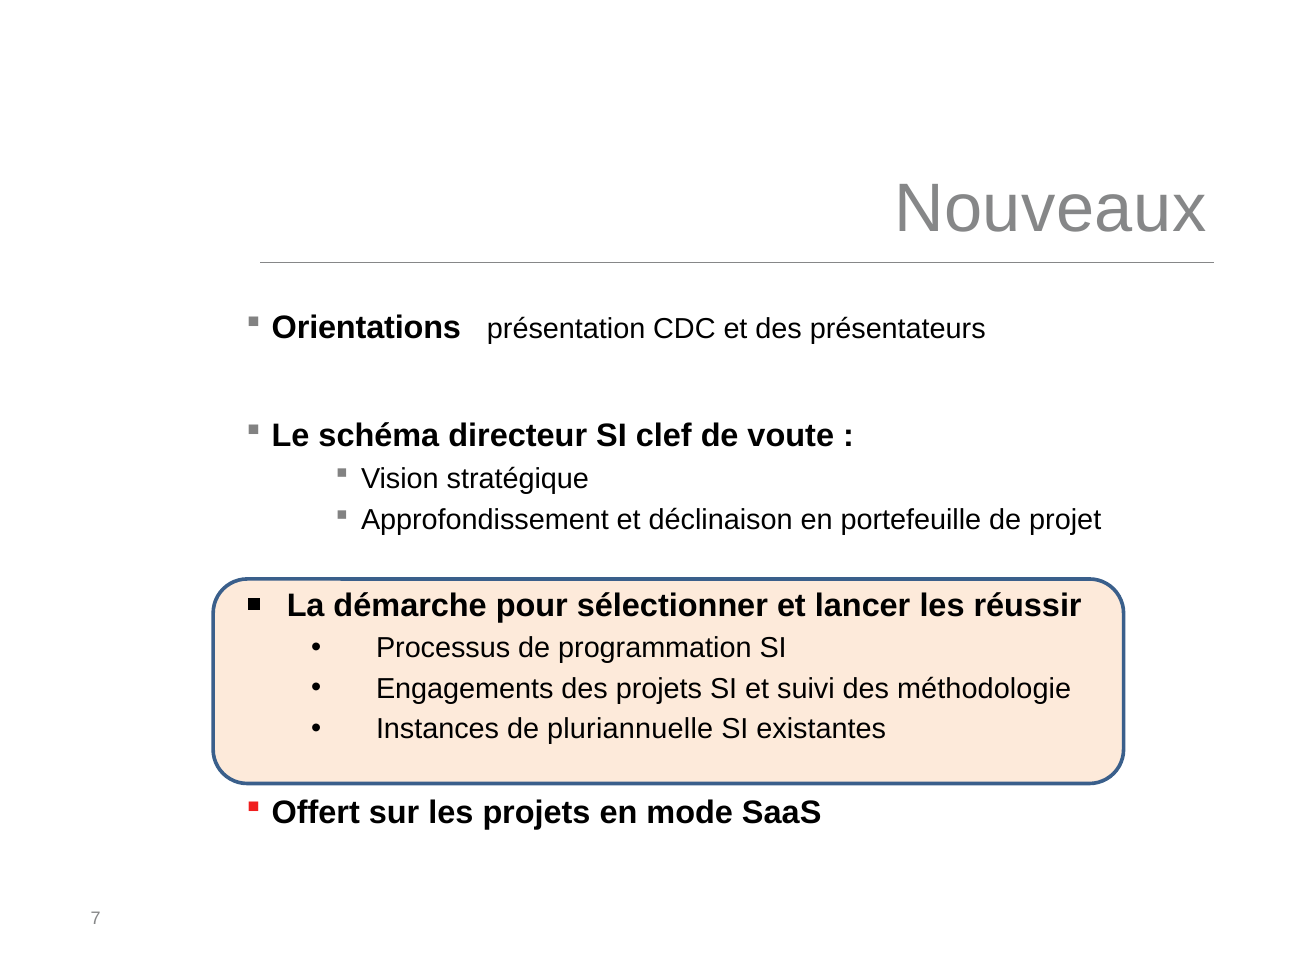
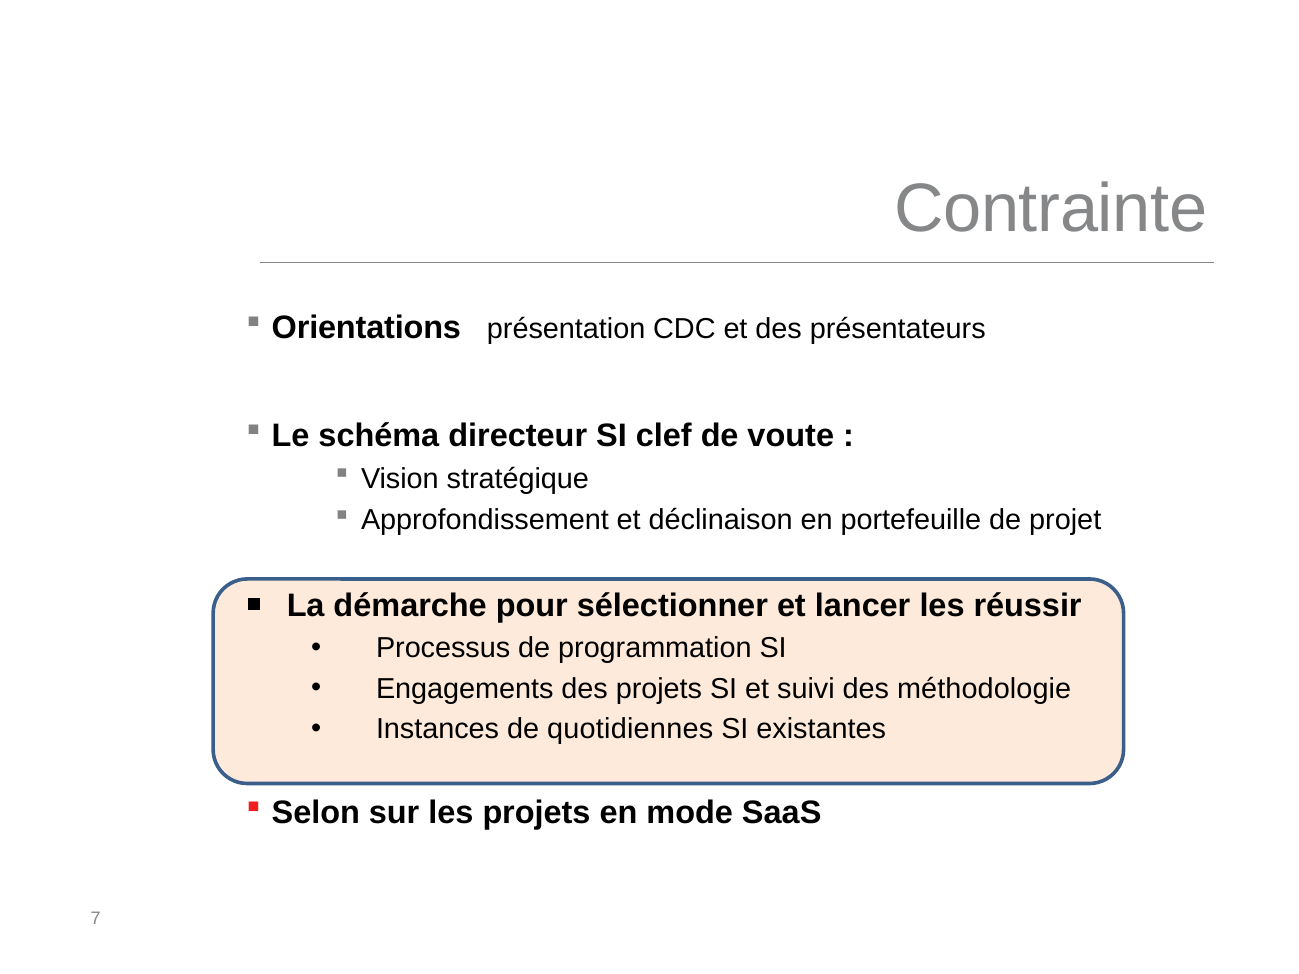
Nouveaux: Nouveaux -> Contrainte (1051, 209)
pluriannuelle: pluriannuelle -> quotidiennes (630, 729)
Offert: Offert -> Selon (316, 813)
